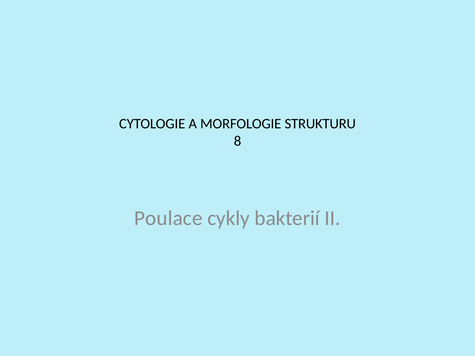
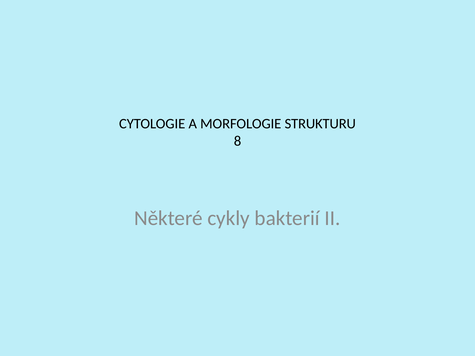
Poulace: Poulace -> Některé (169, 218)
